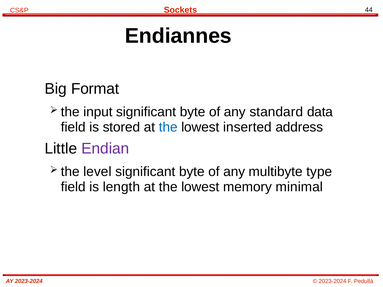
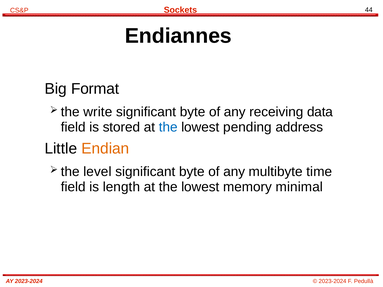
input: input -> write (98, 112)
standard: standard -> receiving (276, 112)
inserted: inserted -> pending (247, 127)
Endian colour: purple -> orange (105, 148)
type: type -> time (319, 172)
